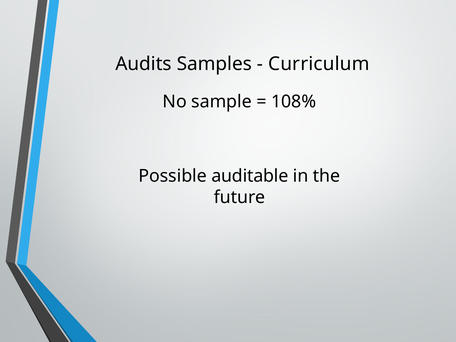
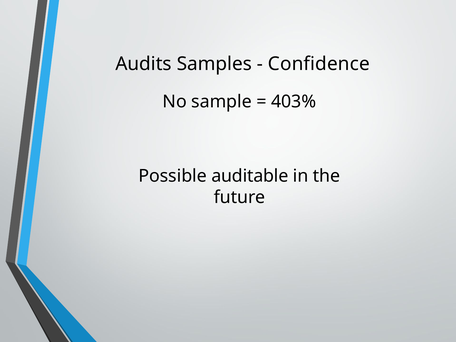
Curriculum: Curriculum -> Confidence (319, 64)
108%: 108% -> 403% (294, 102)
